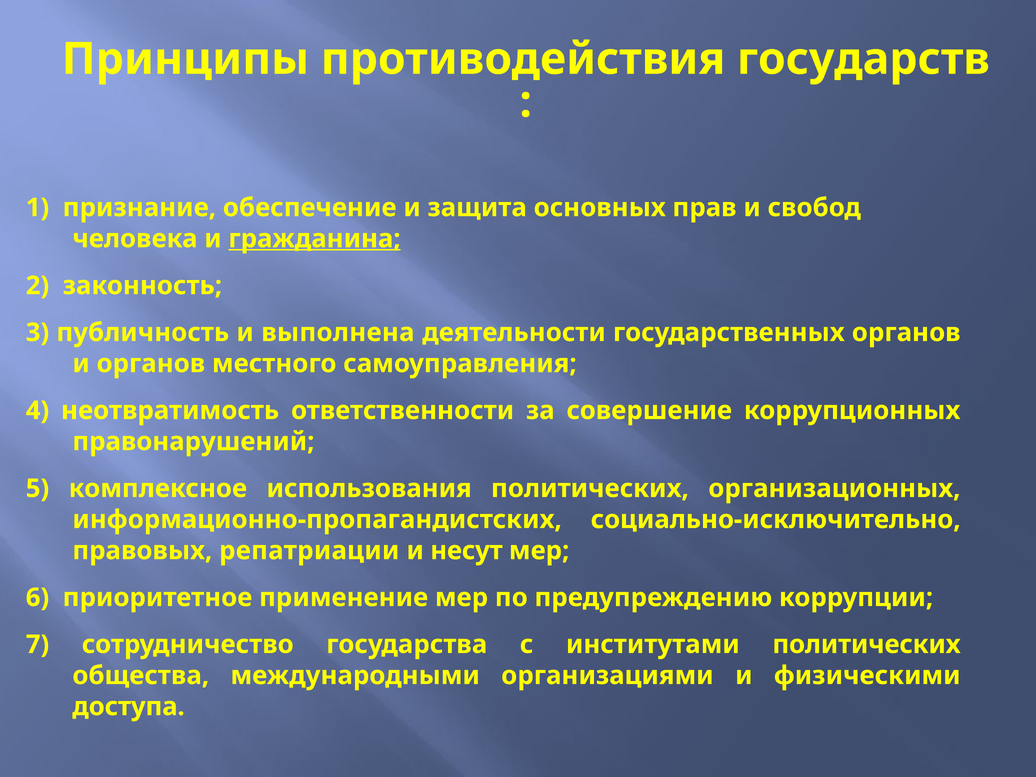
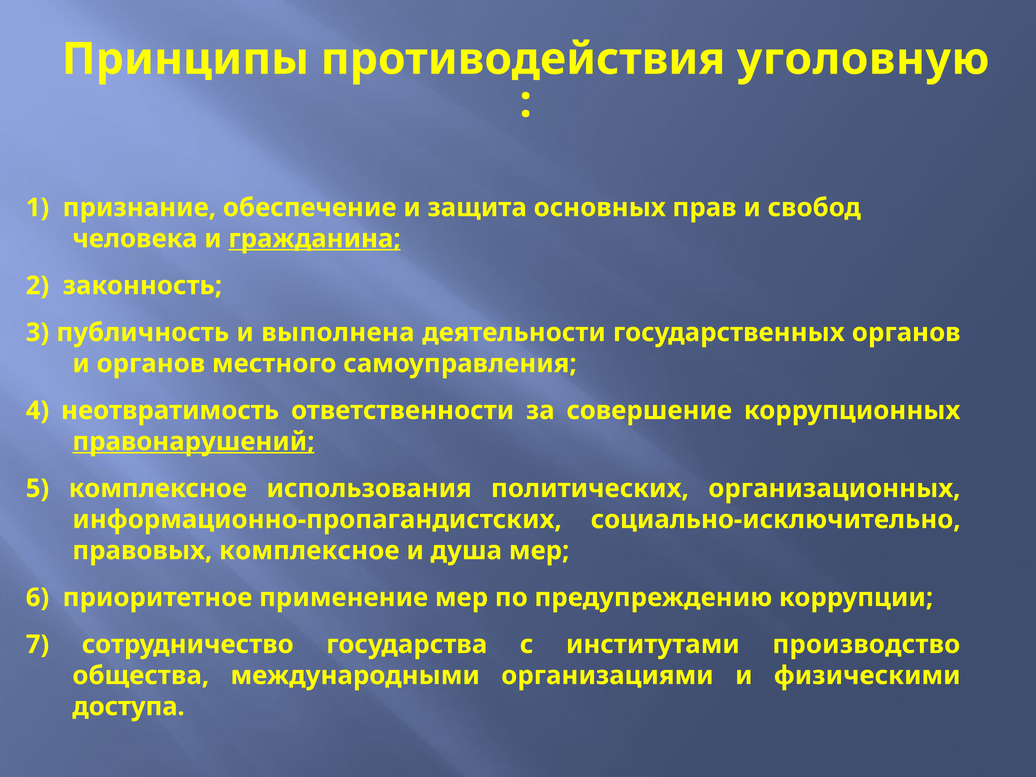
государств: государств -> уголовную (863, 59)
правонарушений underline: none -> present (193, 442)
правовых репатриации: репатриации -> комплексное (309, 551)
несут: несут -> душа (466, 551)
институтами политических: политических -> производство (866, 644)
